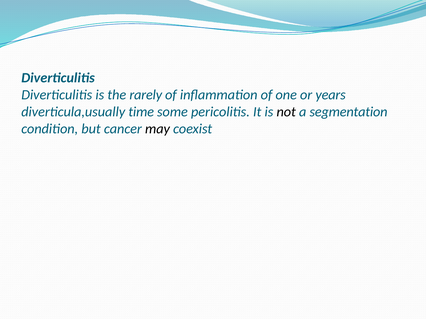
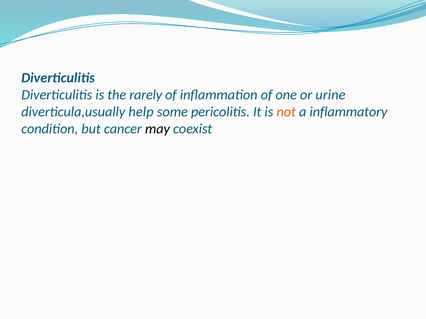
years: years -> urine (330, 95)
time: time -> help (141, 112)
not colour: black -> orange (286, 112)
segmentation: segmentation -> inflammatory (348, 112)
